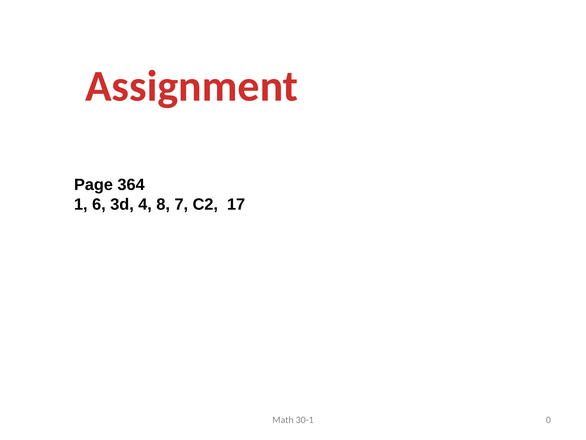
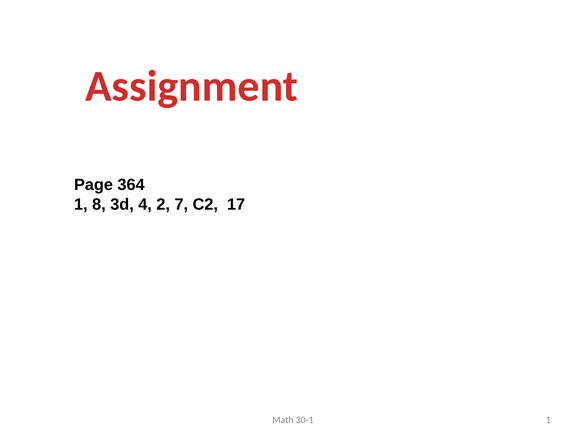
6: 6 -> 8 (99, 204)
8: 8 -> 2 (163, 204)
30-1 0: 0 -> 1 (548, 420)
